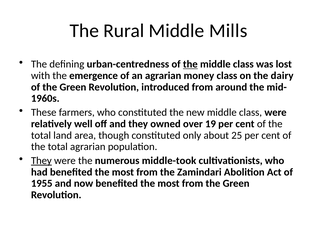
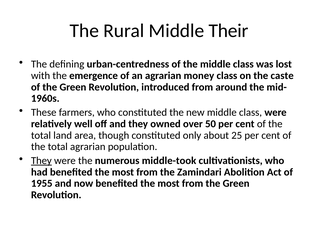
Mills: Mills -> Their (228, 31)
the underline: present -> none (190, 64)
dairy: dairy -> caste (282, 76)
19: 19 -> 50 (211, 124)
